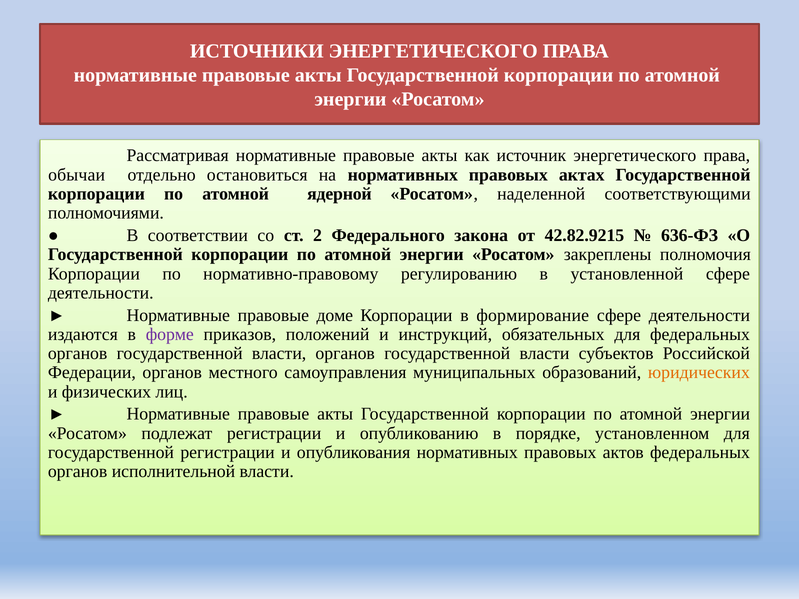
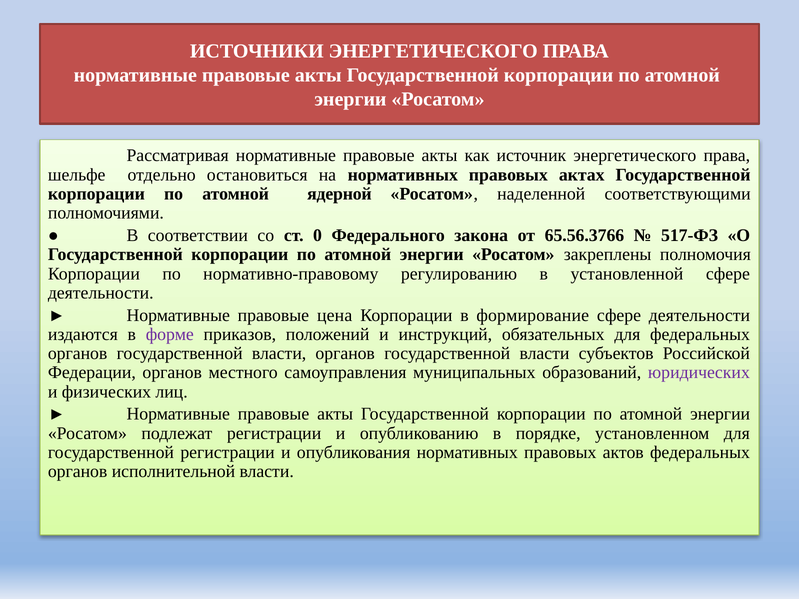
обычаи: обычаи -> шельфе (77, 175)
2: 2 -> 0 (318, 236)
42.82.9215: 42.82.9215 -> 65.56.3766 (584, 236)
636-ФЗ: 636-ФЗ -> 517-ФЗ (690, 236)
доме: доме -> цена (335, 315)
юридических colour: orange -> purple (699, 373)
